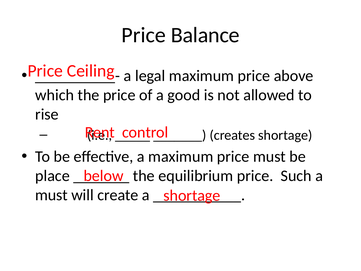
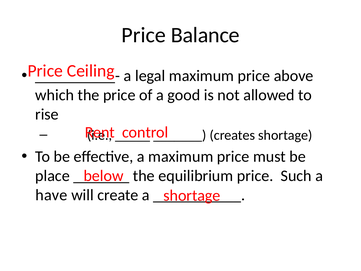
must: must -> have (51, 195)
